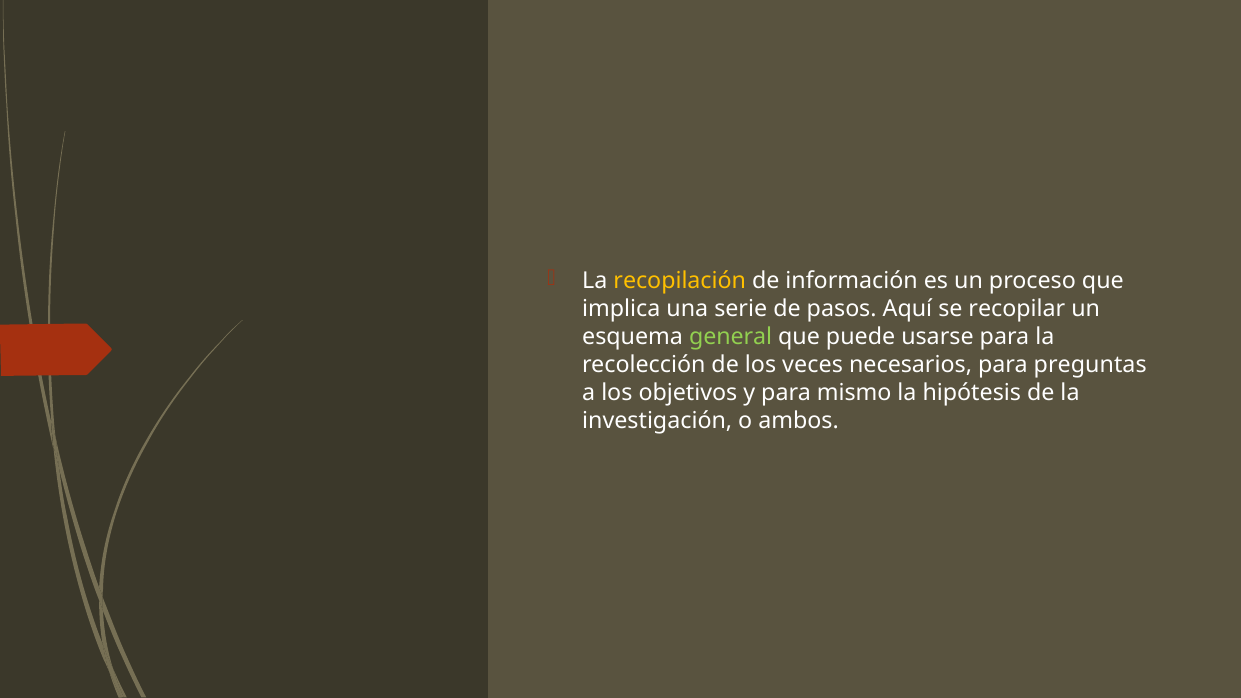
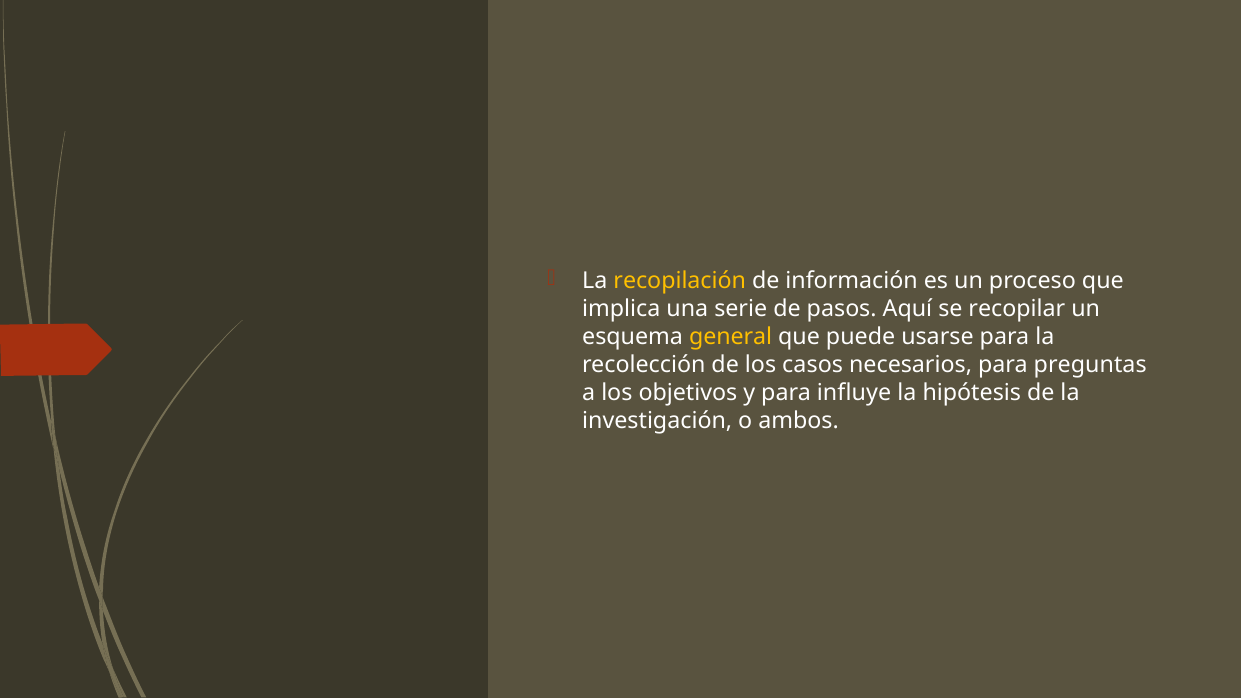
general colour: light green -> yellow (731, 337)
veces: veces -> casos (813, 365)
mismo: mismo -> influye (854, 393)
